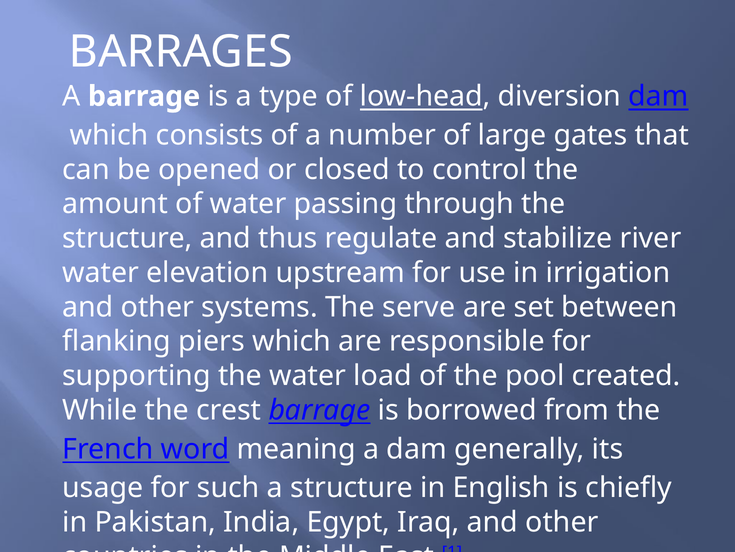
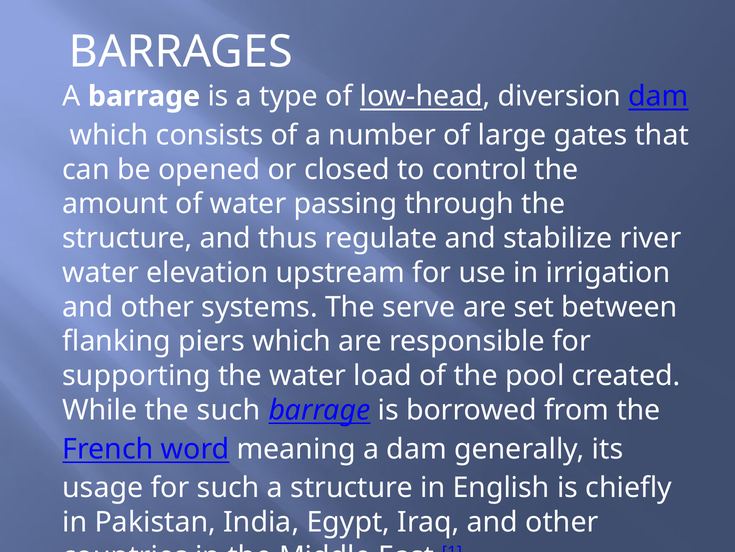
the crest: crest -> such (228, 410)
